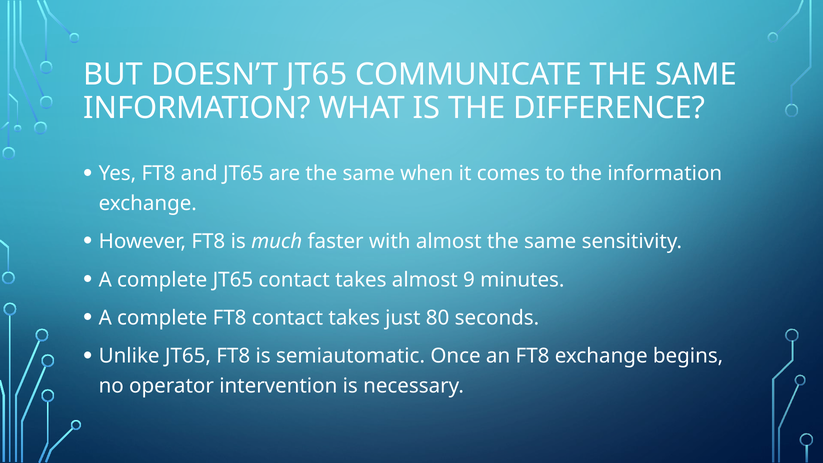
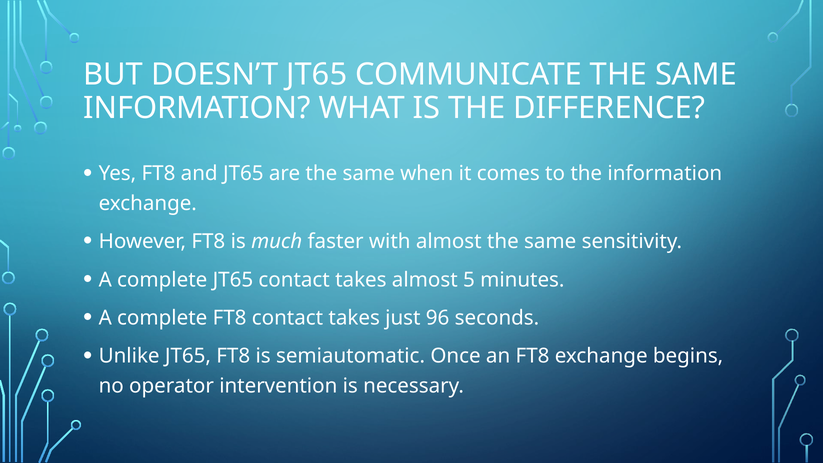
9: 9 -> 5 (469, 280)
80: 80 -> 96 (438, 318)
